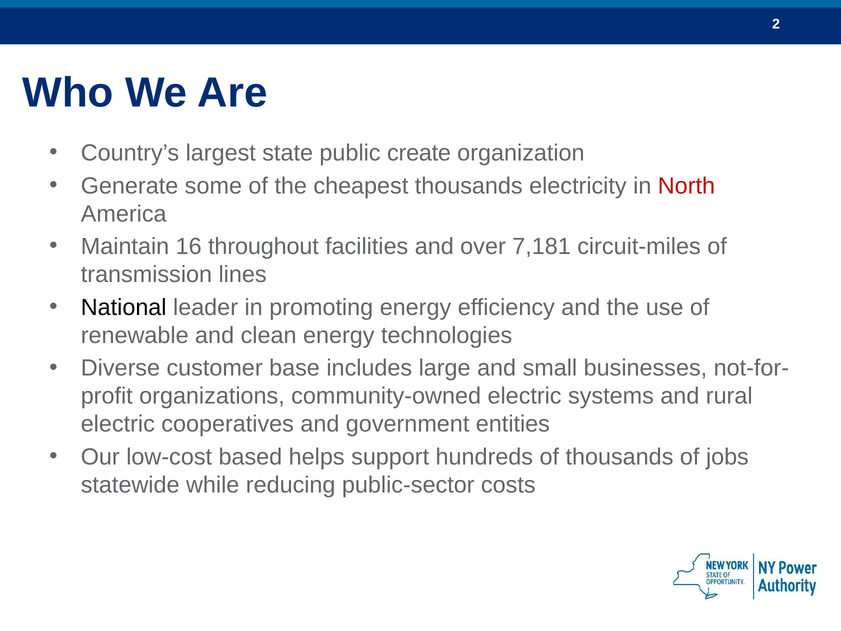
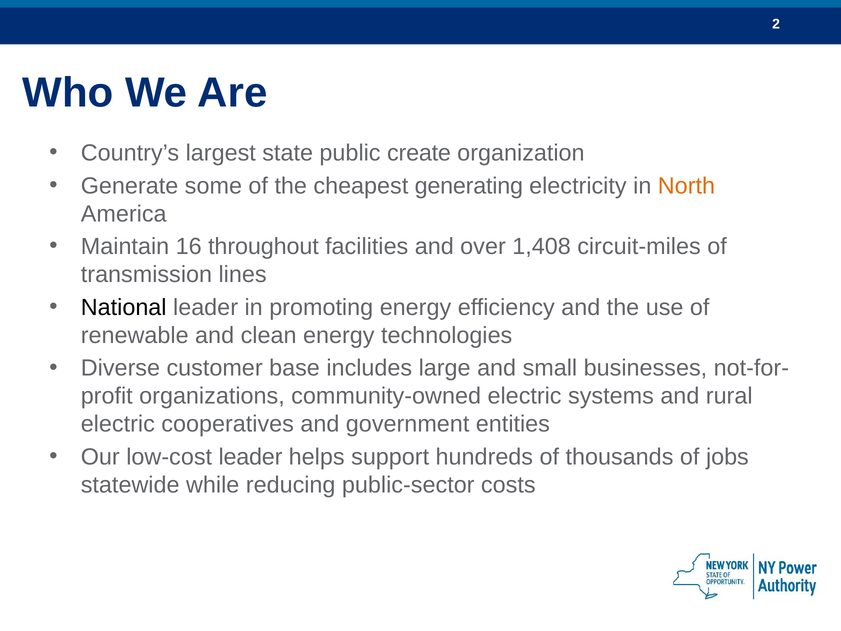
cheapest thousands: thousands -> generating (469, 186)
North colour: red -> orange (686, 186)
7,181: 7,181 -> 1,408 (542, 247)
low-cost based: based -> leader (250, 457)
